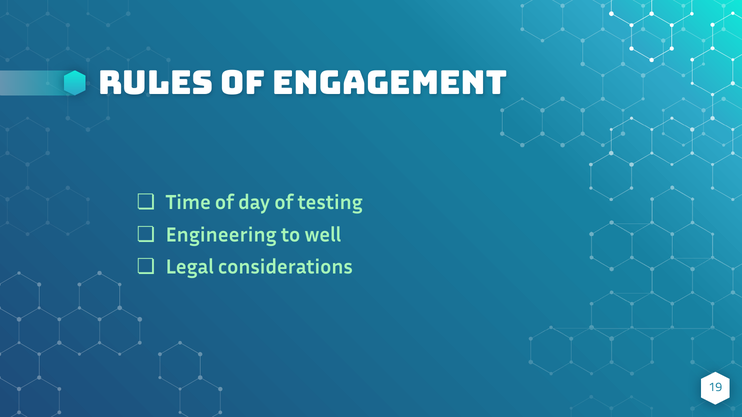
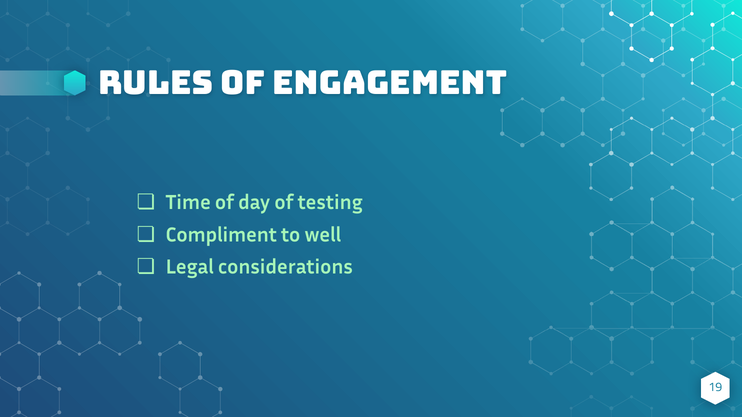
Engineering: Engineering -> Compliment (221, 235)
